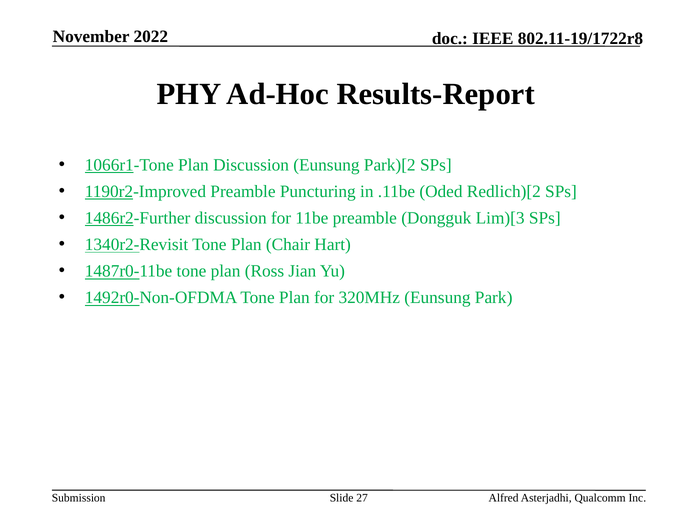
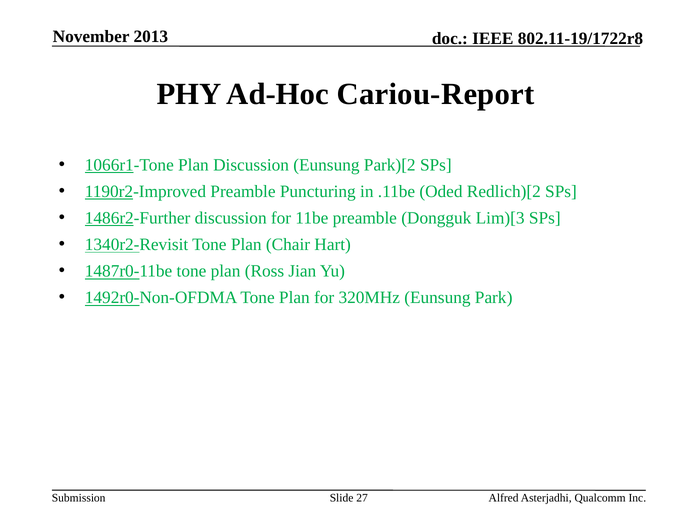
2022: 2022 -> 2013 (151, 37)
Results-Report: Results-Report -> Cariou-Report (436, 94)
